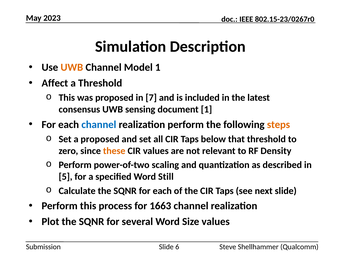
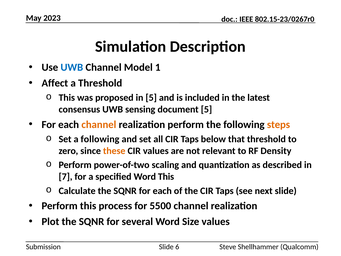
UWB colour: orange -> blue (72, 67)
in 7: 7 -> 5 (151, 98)
document 1: 1 -> 5 (206, 109)
channel colour: blue -> orange (99, 124)
a proposed: proposed -> following (100, 139)
5: 5 -> 7 (66, 177)
Word Still: Still -> This (166, 177)
1663: 1663 -> 5500 (160, 206)
